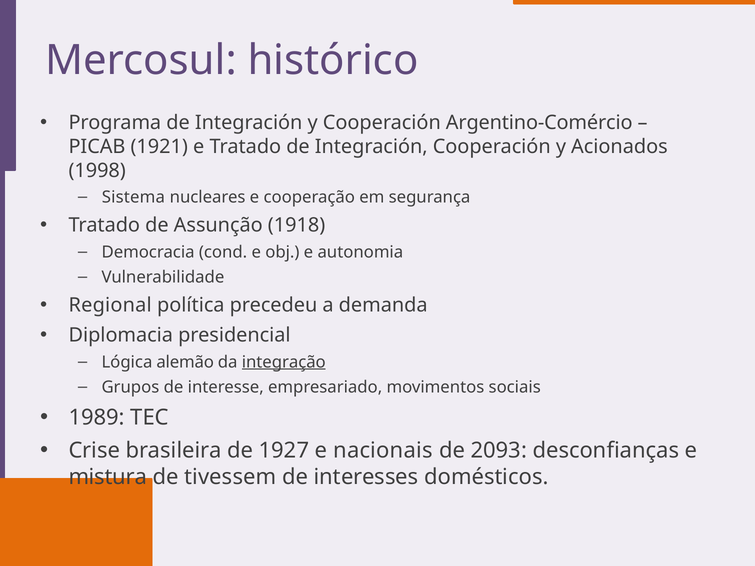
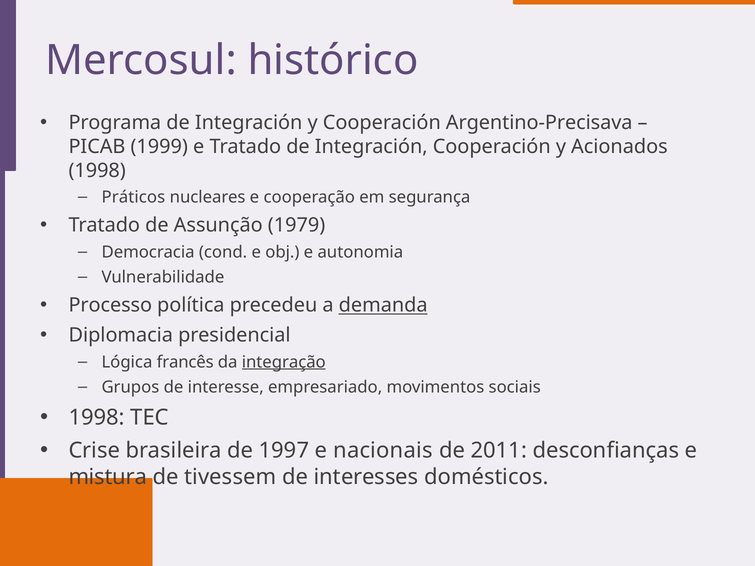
Argentino-Comércio: Argentino-Comércio -> Argentino-Precisava (539, 123)
1921: 1921 -> 1999 (159, 147)
Sistema: Sistema -> Práticos (133, 197)
1918: 1918 -> 1979 (297, 225)
Regional: Regional -> Processo (110, 306)
demanda underline: none -> present (383, 306)
alemão: alemão -> francês (185, 362)
1989: 1989 -> 1998 (97, 418)
1927: 1927 -> 1997 (284, 451)
2093: 2093 -> 2011 (499, 451)
